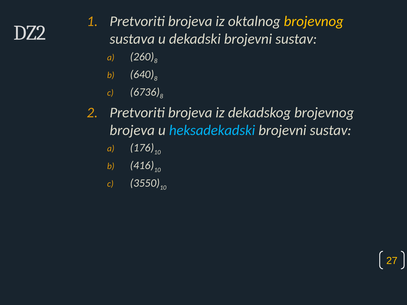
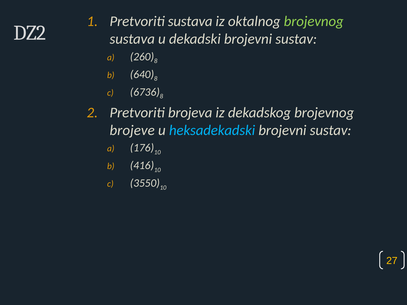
brojeva: brojeva -> sustava (190, 21)
brojevnog colour: yellow -> light green (314, 21)
brojeva: brojeva -> brojeve (132, 130)
